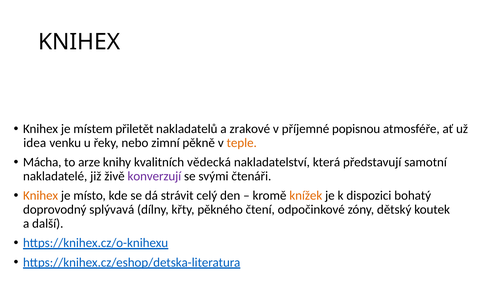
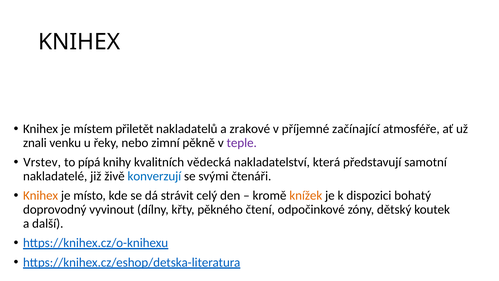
popisnou: popisnou -> začínající (356, 129)
idea: idea -> znali (35, 143)
teple colour: orange -> purple (242, 143)
Mácha: Mácha -> Vrstev (42, 162)
arze: arze -> pípá (89, 162)
konverzují colour: purple -> blue (154, 176)
splývavá: splývavá -> vyvinout (112, 209)
